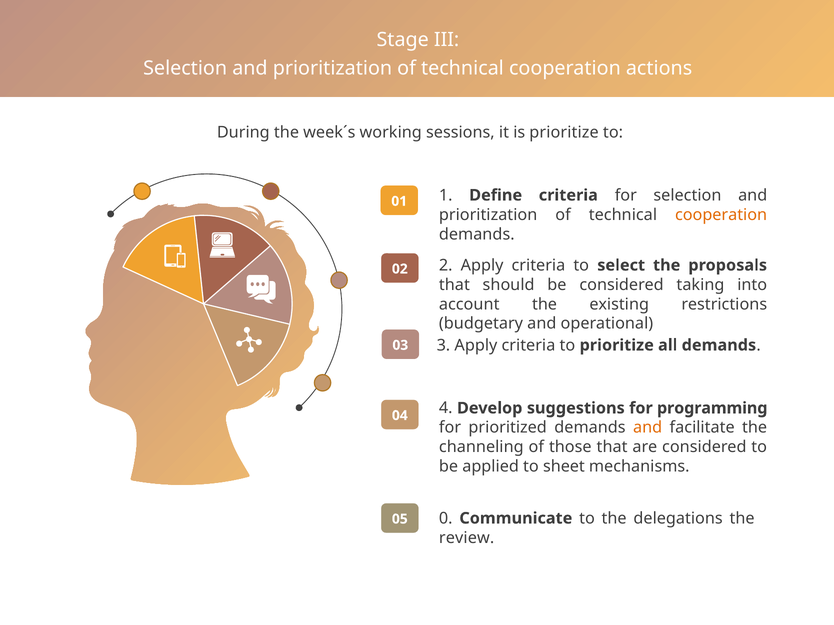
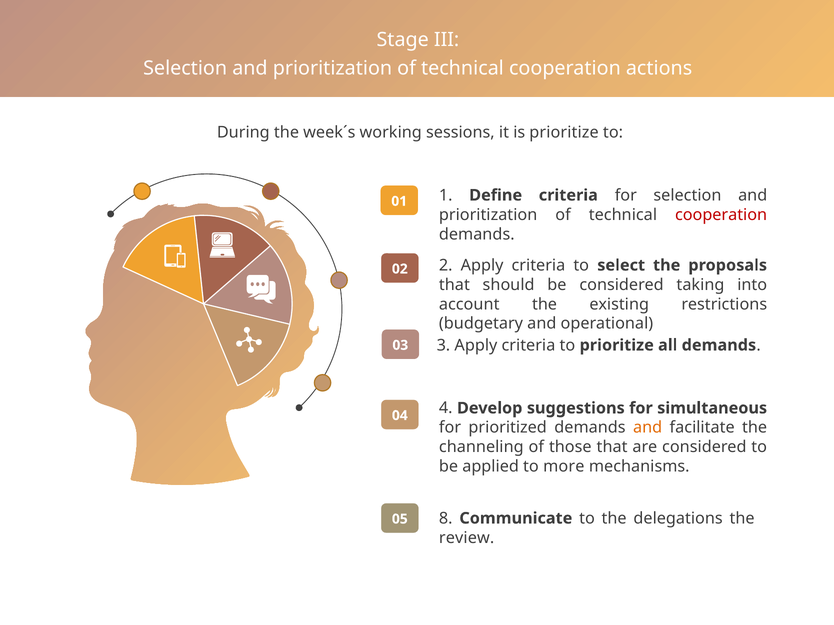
cooperation colour: orange -> red (721, 215)
programming: programming -> simultaneous (712, 408)
sheet: sheet -> more (564, 467)
0: 0 -> 8 (446, 519)
